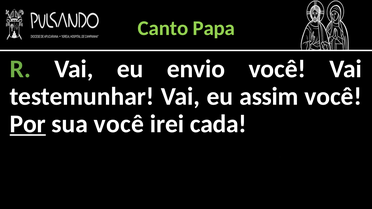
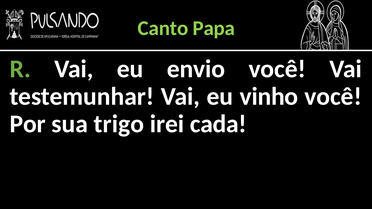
assim: assim -> vinho (269, 97)
Por underline: present -> none (28, 124)
sua você: você -> trigo (119, 124)
